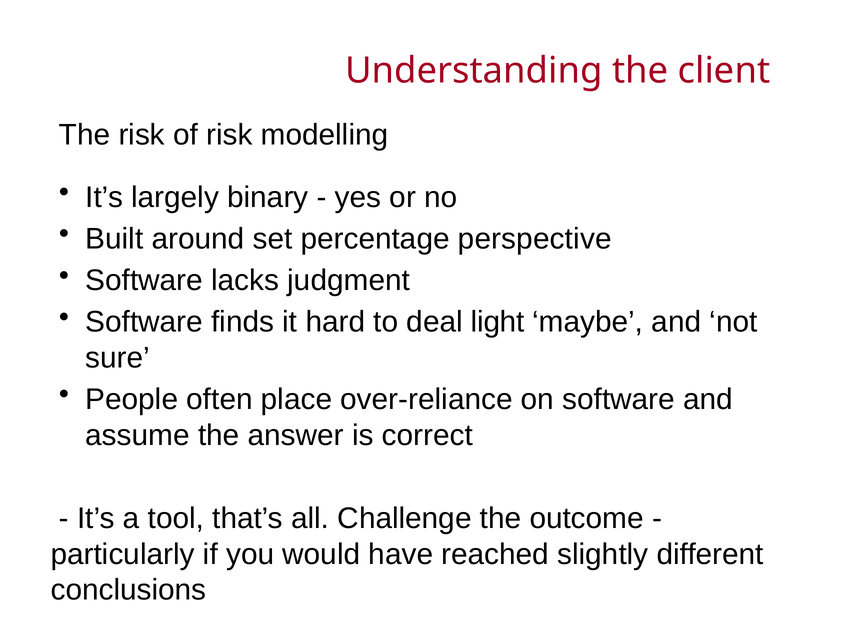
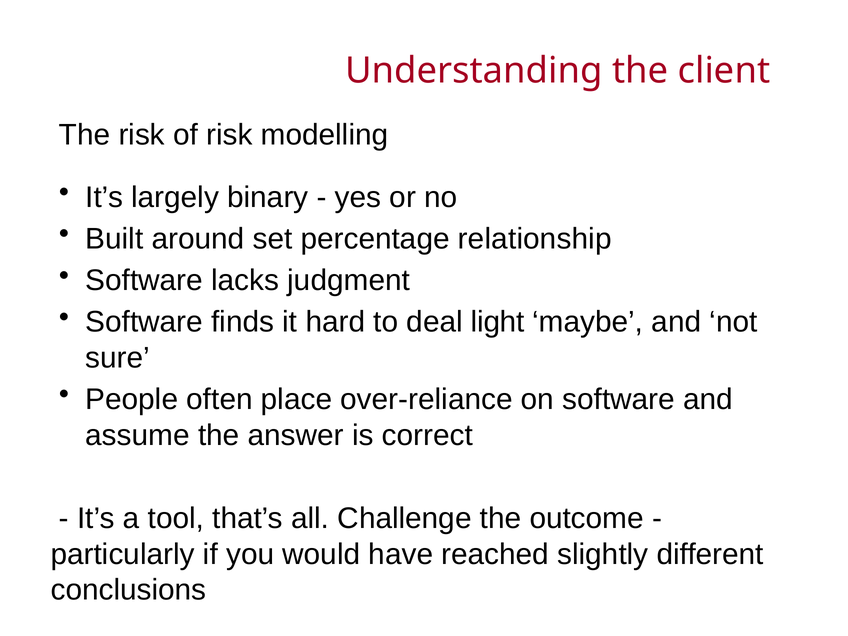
perspective: perspective -> relationship (535, 239)
